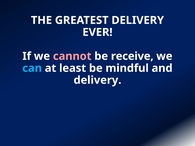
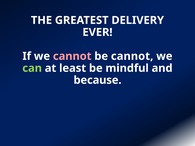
be receive: receive -> cannot (132, 56)
can colour: light blue -> light green (32, 68)
delivery: delivery -> because (98, 80)
